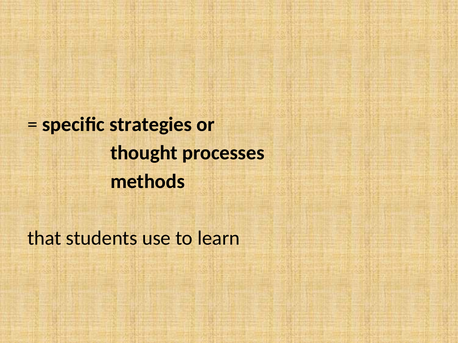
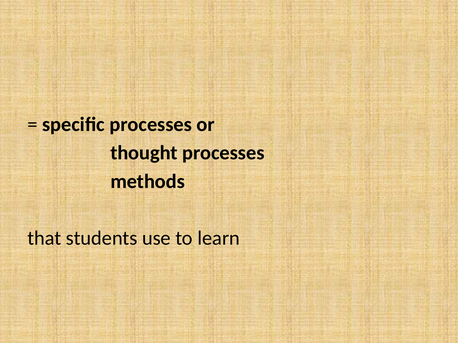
specific strategies: strategies -> processes (151, 125)
